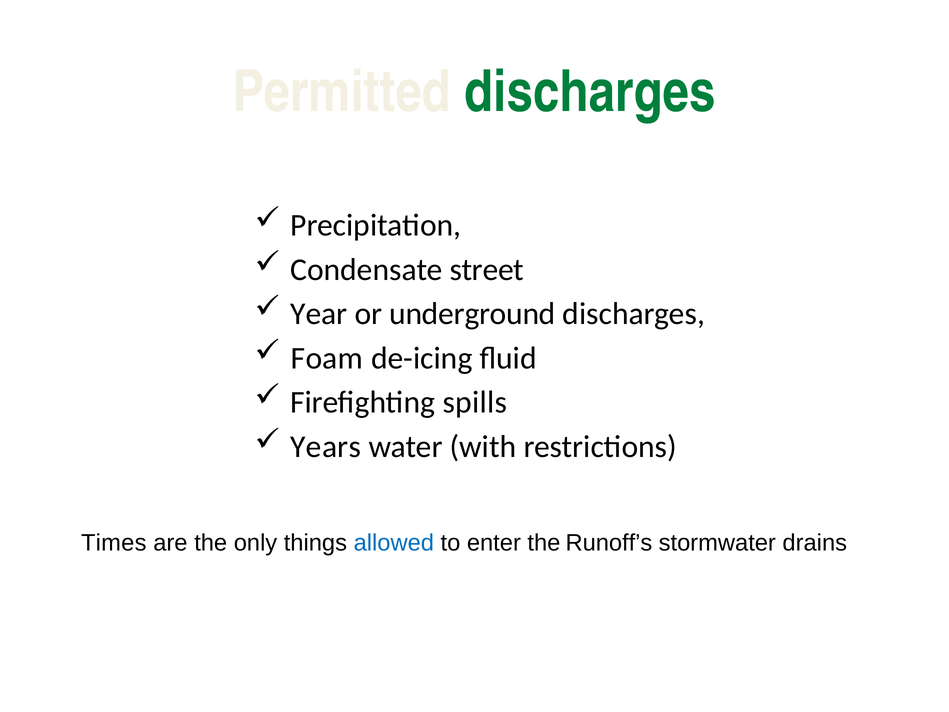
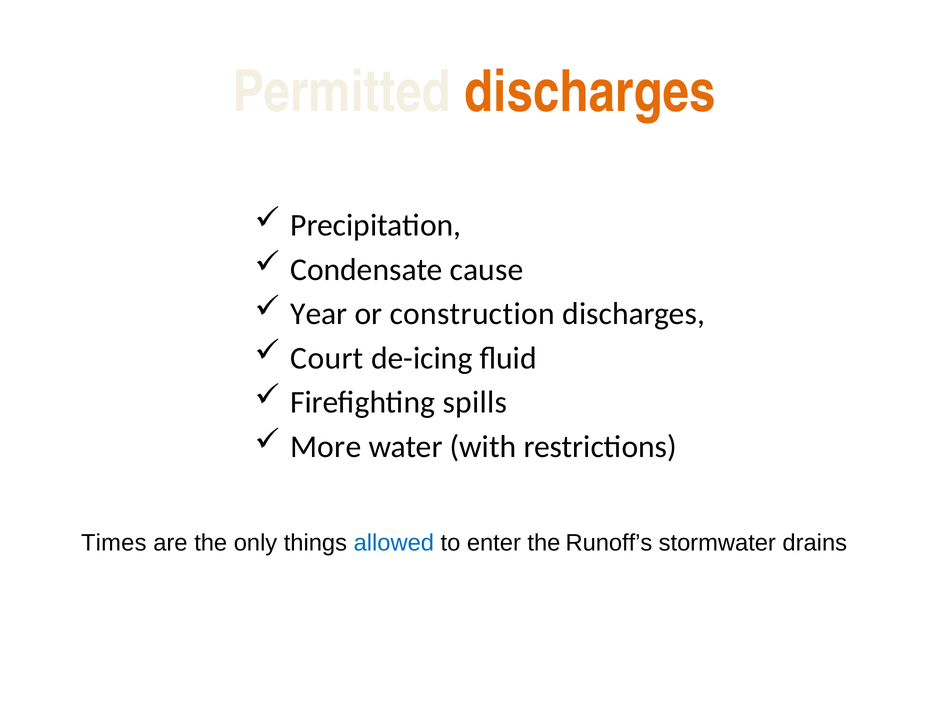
discharges colour: green -> orange (590, 92)
street: street -> cause (487, 270)
underground: underground -> construction (472, 314)
Foam: Foam -> Court (327, 358)
Years: Years -> More (326, 447)
